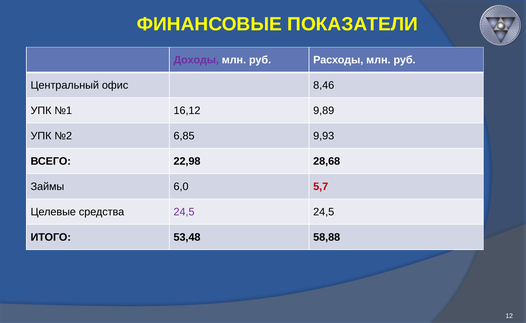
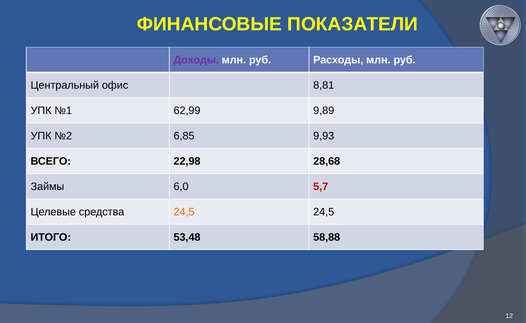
8,46: 8,46 -> 8,81 (324, 85)
16,12: 16,12 -> 62,99 (187, 111)
24,5 colour: purple -> orange (184, 212)
